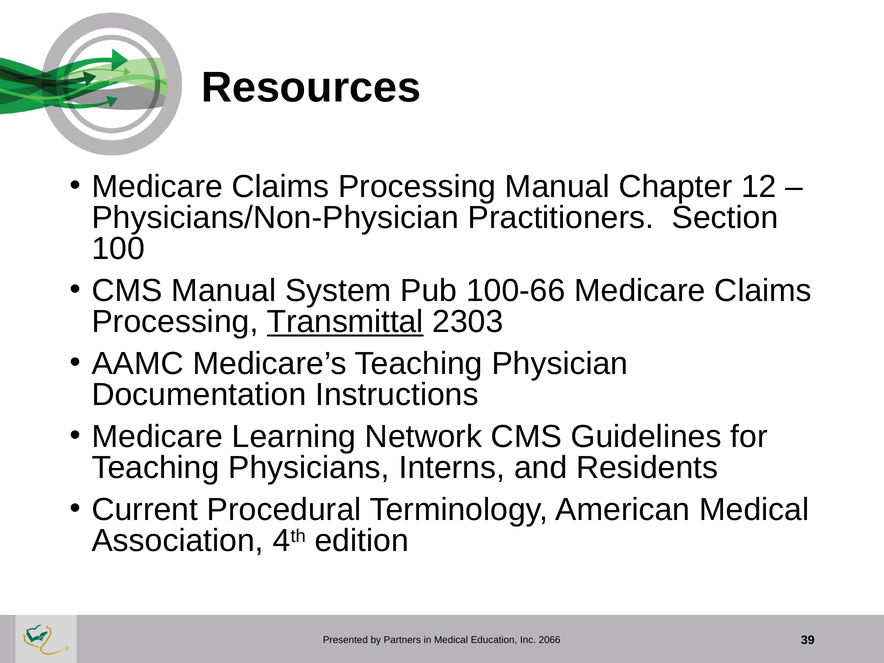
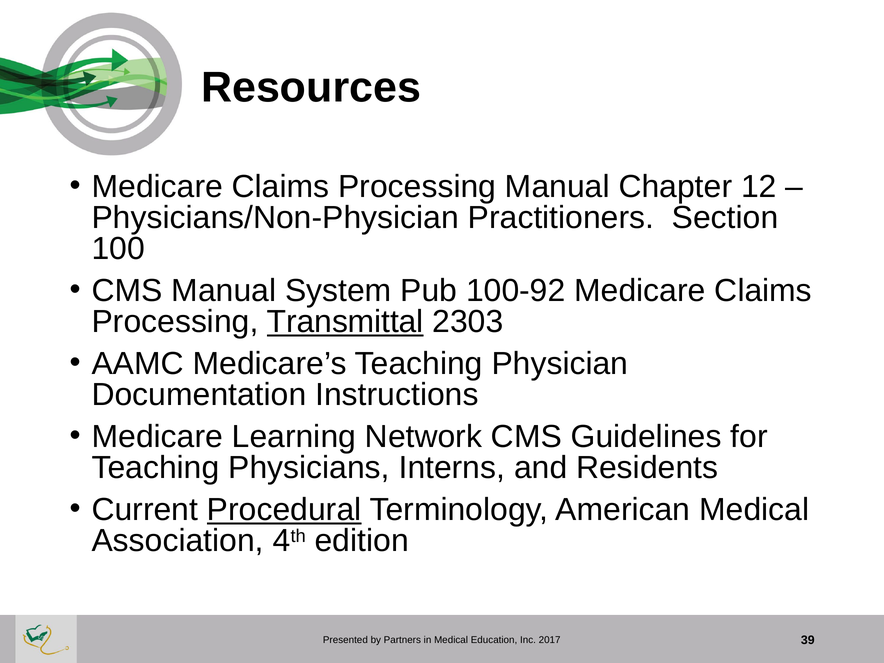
100-66: 100-66 -> 100-92 (516, 291)
Procedural underline: none -> present (284, 510)
2066: 2066 -> 2017 (550, 640)
